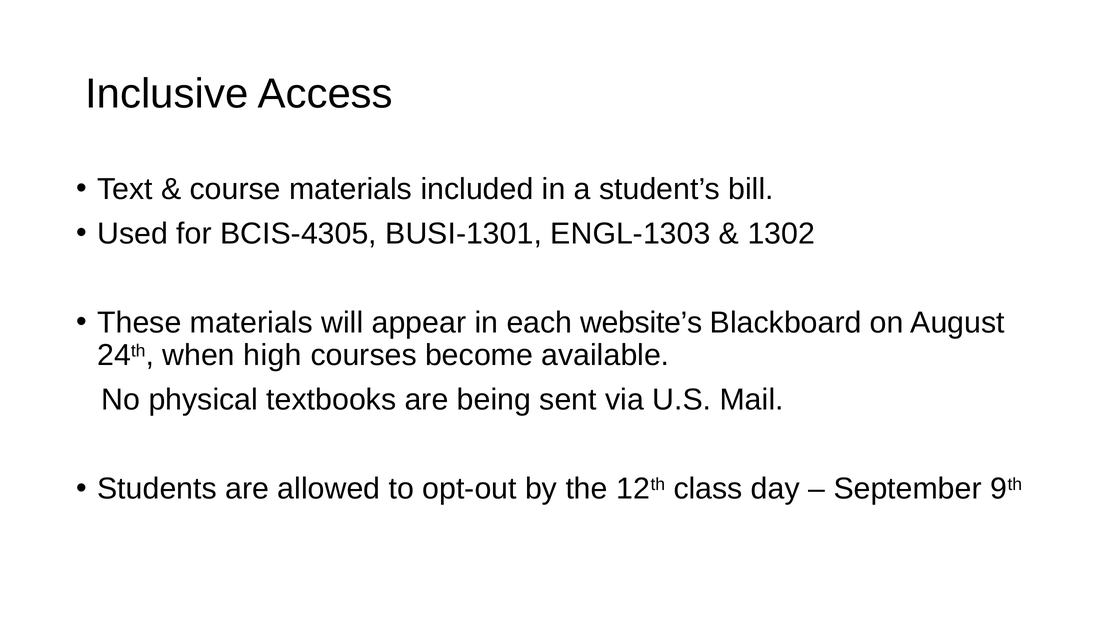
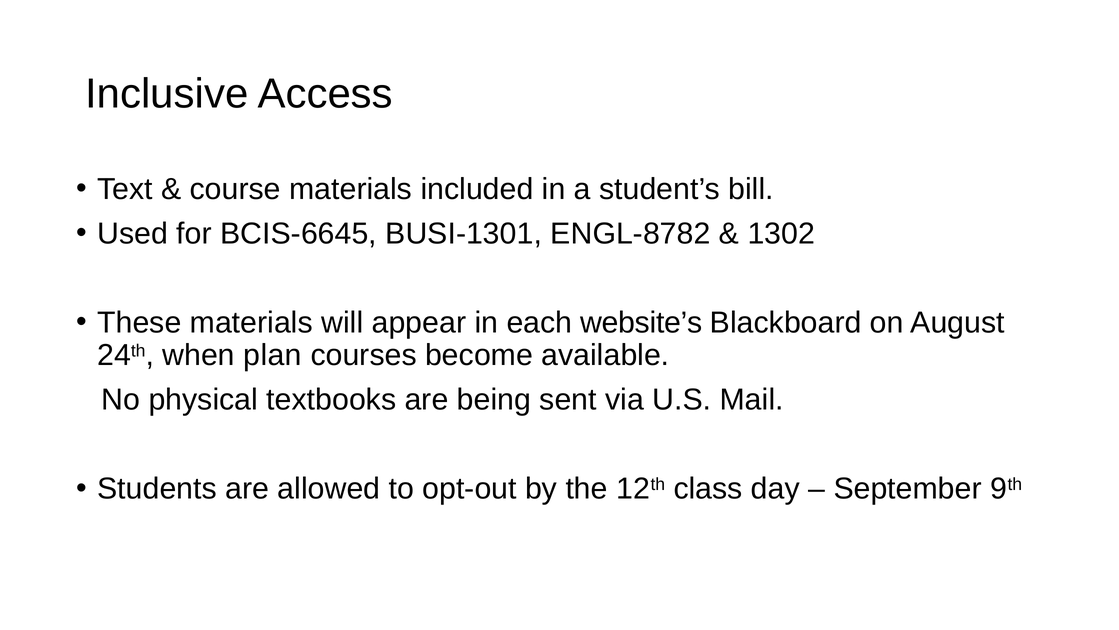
BCIS-4305: BCIS-4305 -> BCIS-6645 (299, 233)
ENGL-1303: ENGL-1303 -> ENGL-8782 (630, 233)
high: high -> plan (272, 355)
